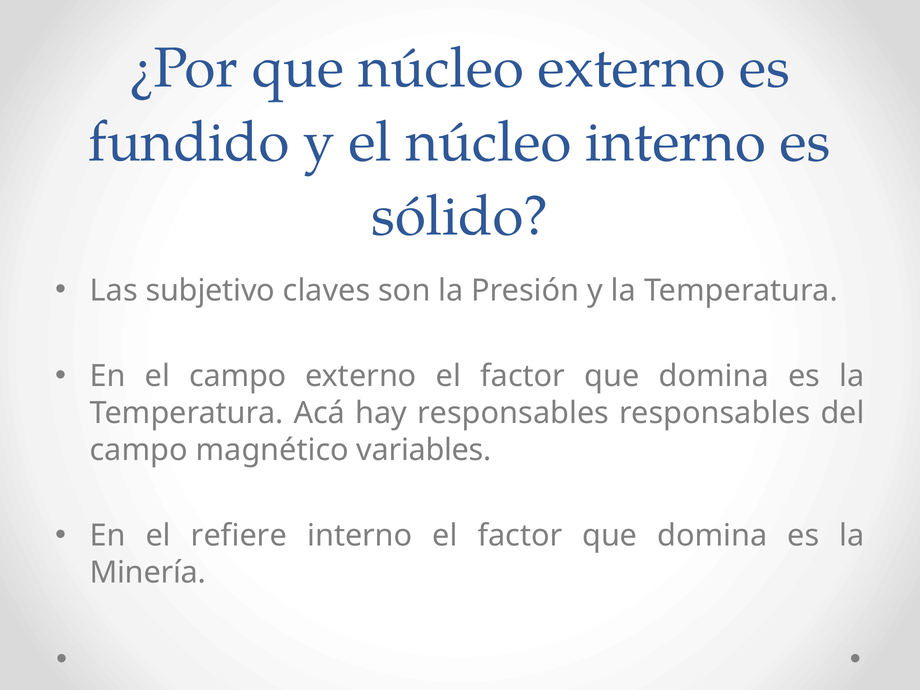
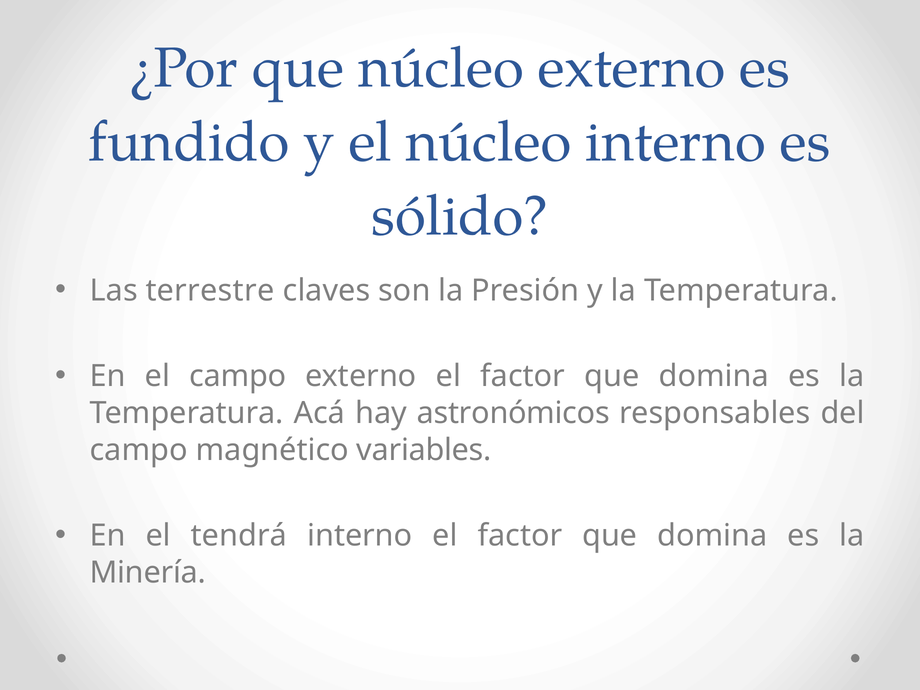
subjetivo: subjetivo -> terrestre (210, 290)
hay responsables: responsables -> astronómicos (513, 413)
refiere: refiere -> tendrá (239, 536)
